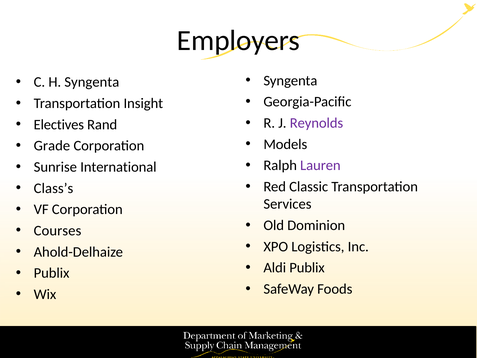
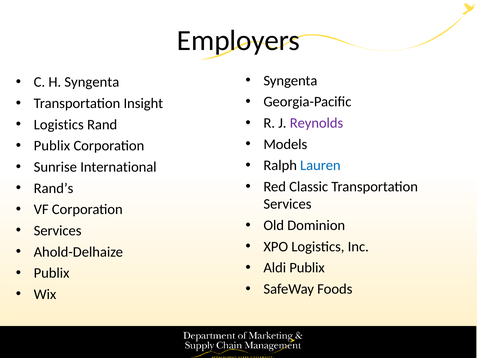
Electives: Electives -> Logistics (59, 124)
Grade: Grade -> Publix (52, 146)
Lauren colour: purple -> blue (320, 165)
Class’s: Class’s -> Rand’s (54, 188)
Courses: Courses -> Services (58, 230)
